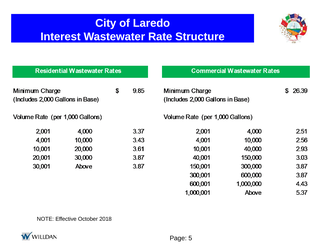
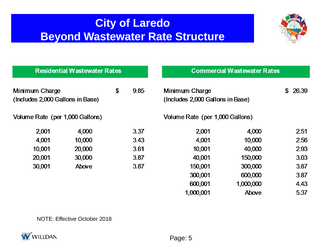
Interest: Interest -> Beyond (61, 37)
